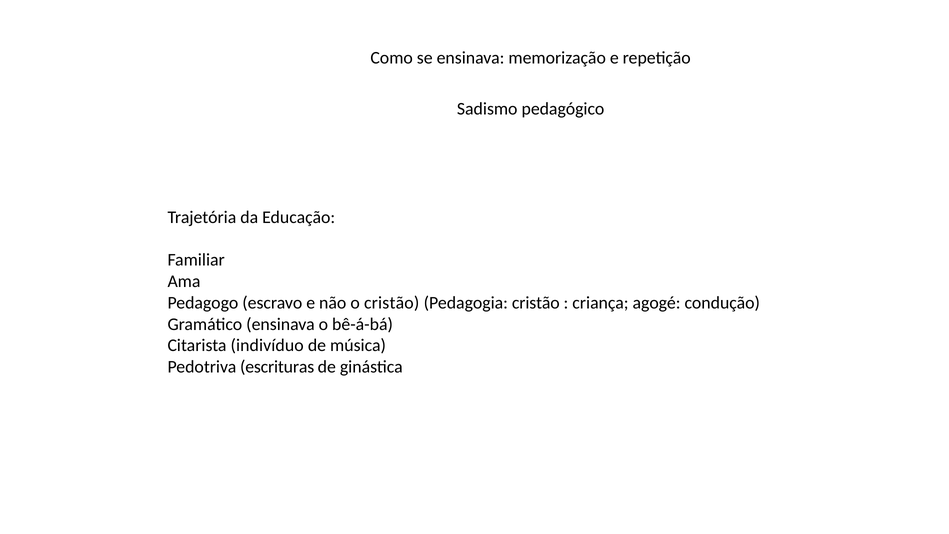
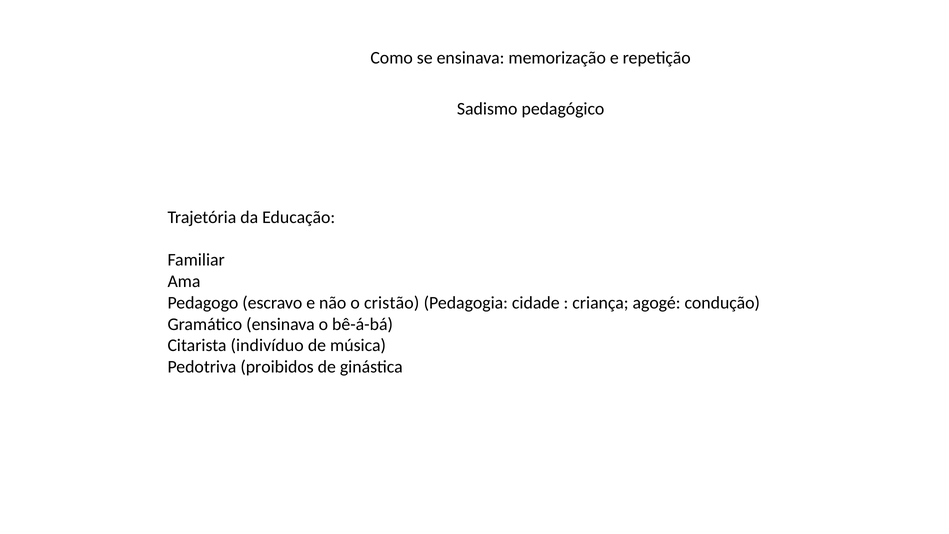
Pedagogia cristão: cristão -> cidade (536, 303)
escrituras: escrituras -> proibidos (277, 367)
